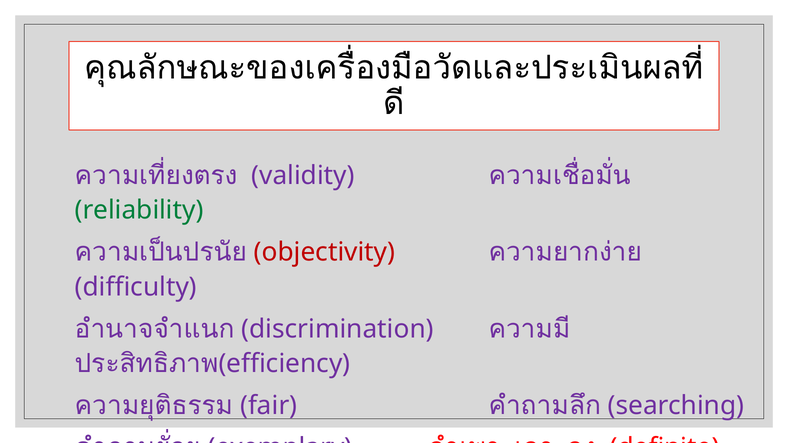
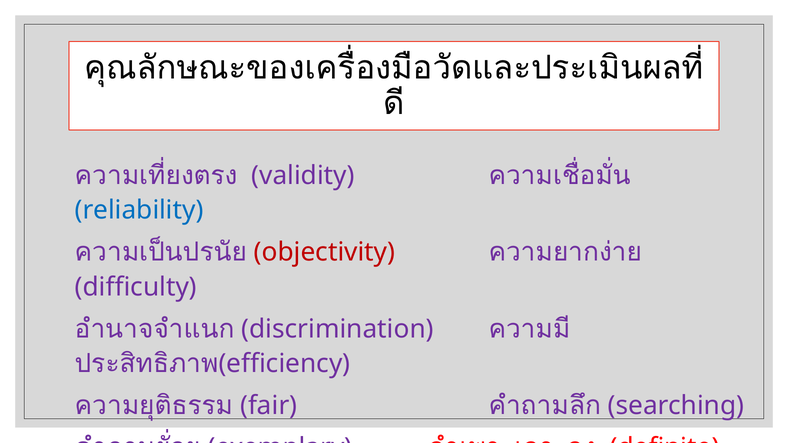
reliability colour: green -> blue (139, 210)
